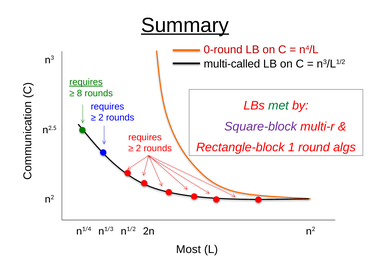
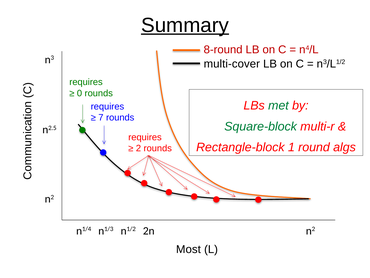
0-round: 0-round -> 8-round (223, 50)
multi-called: multi-called -> multi-cover (232, 64)
requires underline: present -> none (86, 82)
8: 8 -> 0 (79, 93)
2: 2 -> 7 (101, 117)
Square-block colour: purple -> green (261, 126)
